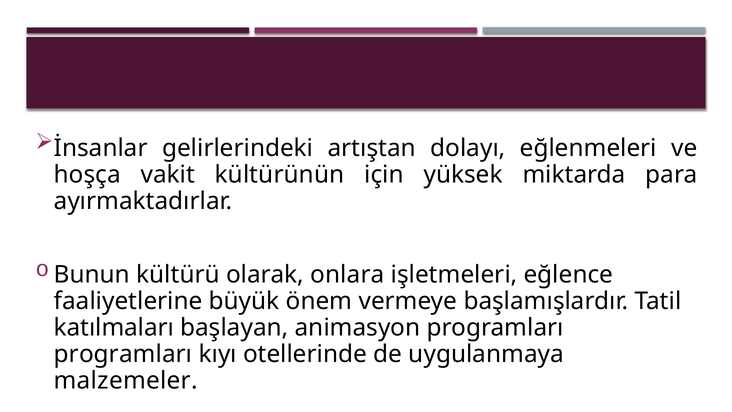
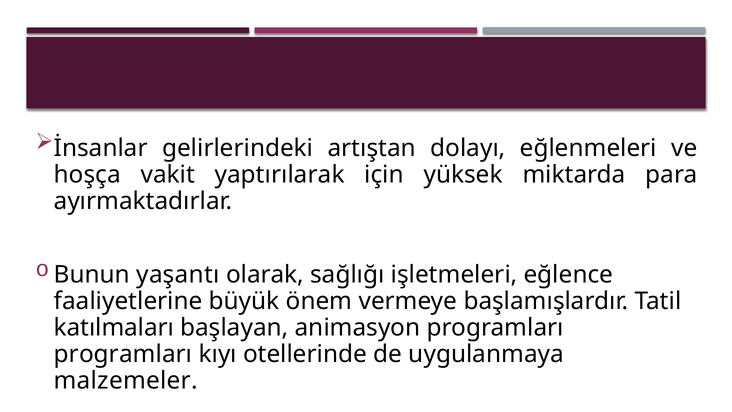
kültürünün: kültürünün -> yaptırılarak (280, 175)
kültürü: kültürü -> yaşantı (178, 275)
onlara: onlara -> sağlığı (347, 275)
